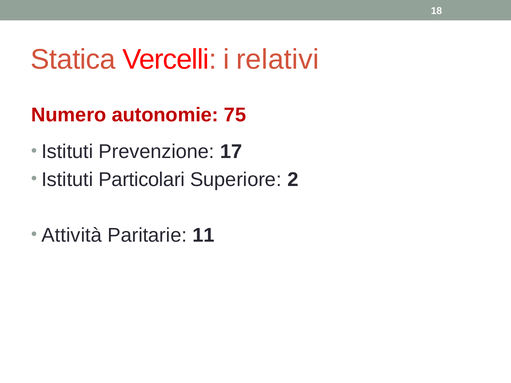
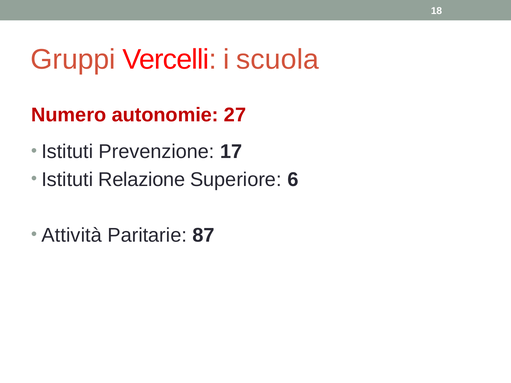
Statica: Statica -> Gruppi (73, 59)
relativi: relativi -> scuola (278, 59)
75: 75 -> 27 (235, 115)
Particolari: Particolari -> Relazione (142, 180)
2: 2 -> 6 (293, 180)
11: 11 -> 87 (204, 235)
